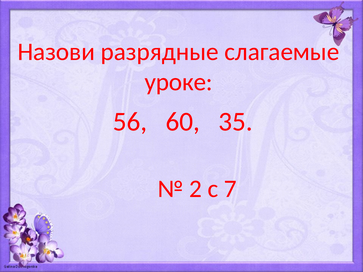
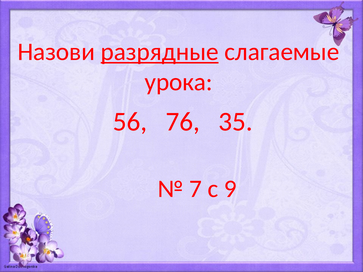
разрядные underline: none -> present (160, 52)
уроке: уроке -> урока (179, 82)
60: 60 -> 76 (183, 122)
2: 2 -> 7 (196, 189)
7: 7 -> 9 (230, 189)
